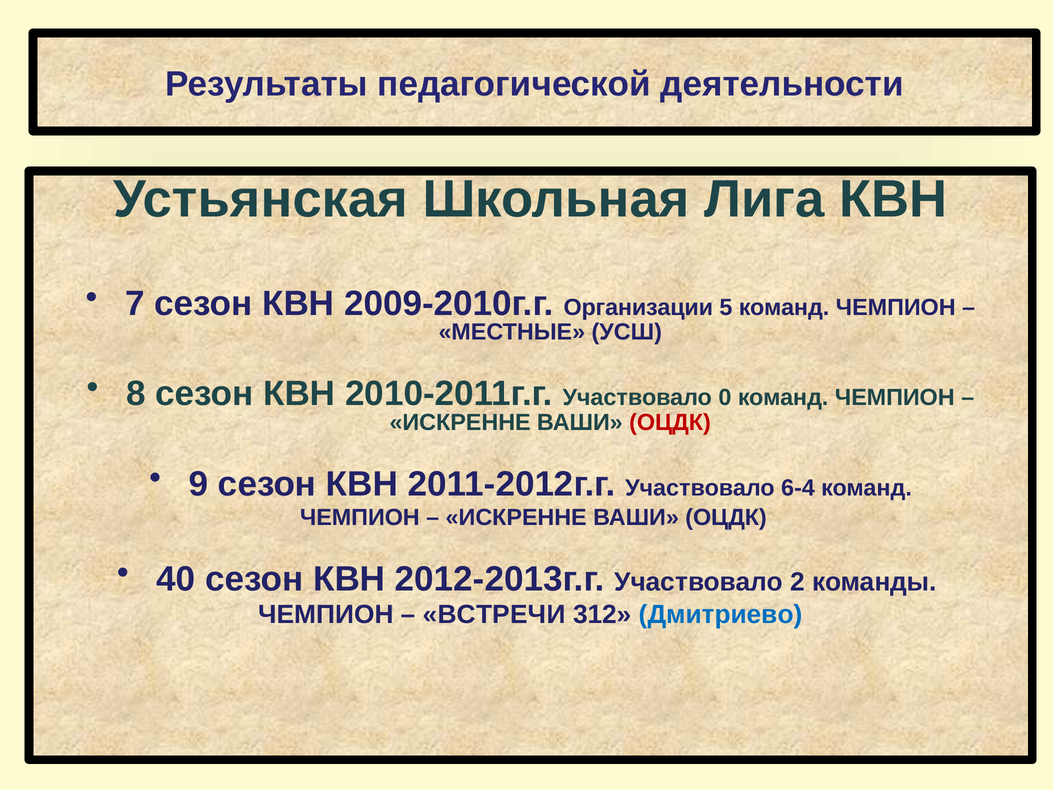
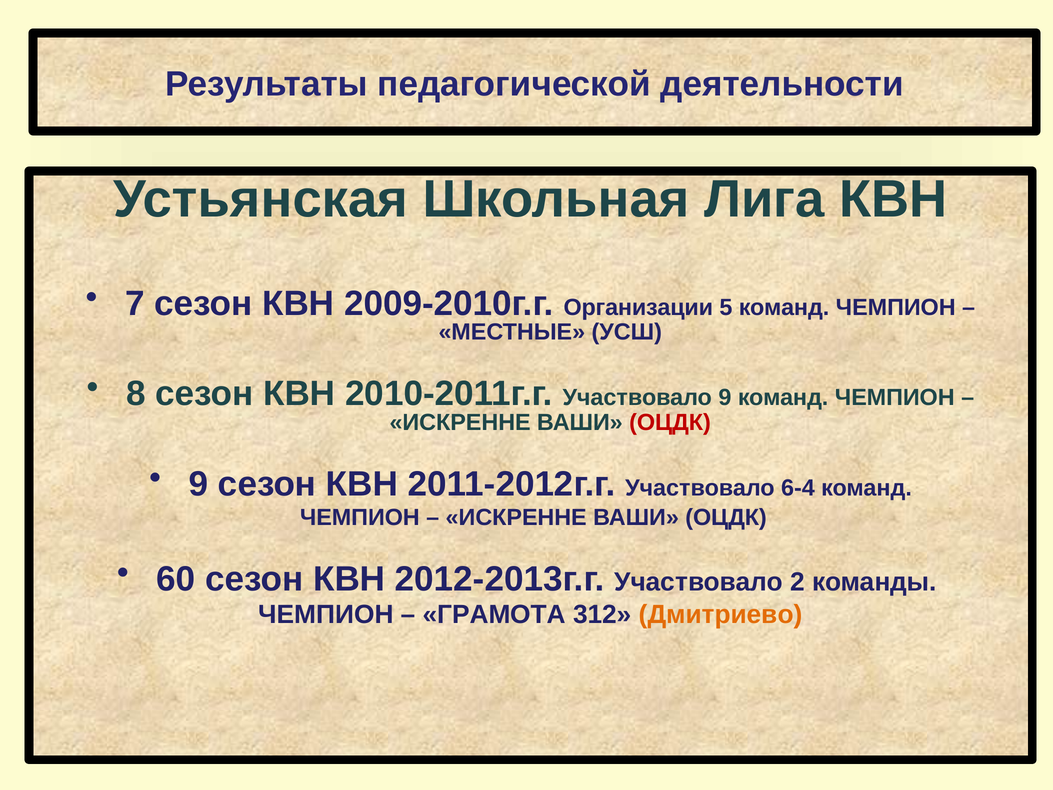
Участвовало 0: 0 -> 9 (725, 398)
40: 40 -> 60 (176, 579)
ВСТРЕЧИ: ВСТРЕЧИ -> ГРАМОТА (494, 614)
Дмитриево colour: blue -> orange (721, 614)
